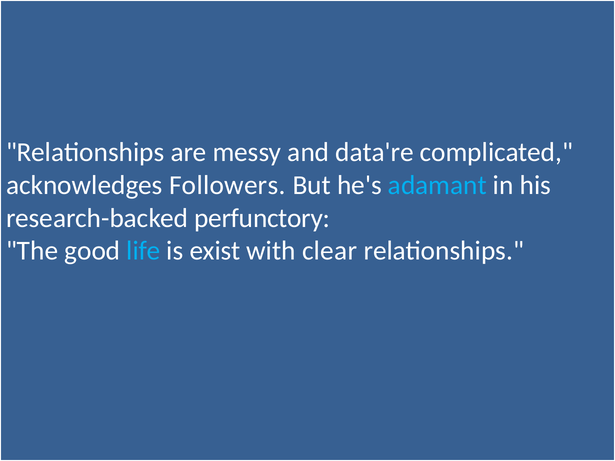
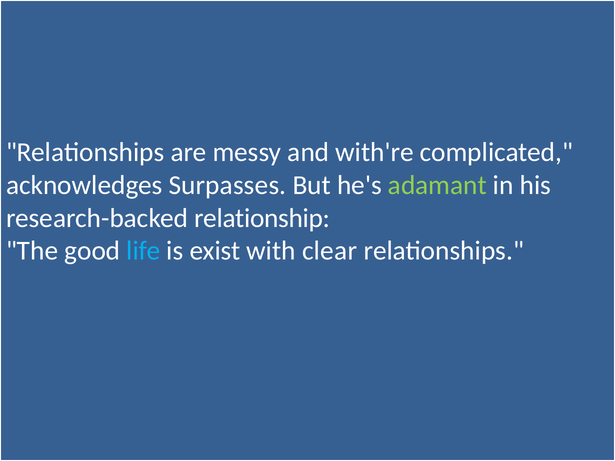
data're: data're -> with're (375, 153)
Followers: Followers -> Surpasses (227, 185)
adamant colour: light blue -> light green (437, 185)
perfunctory: perfunctory -> relationship (262, 218)
